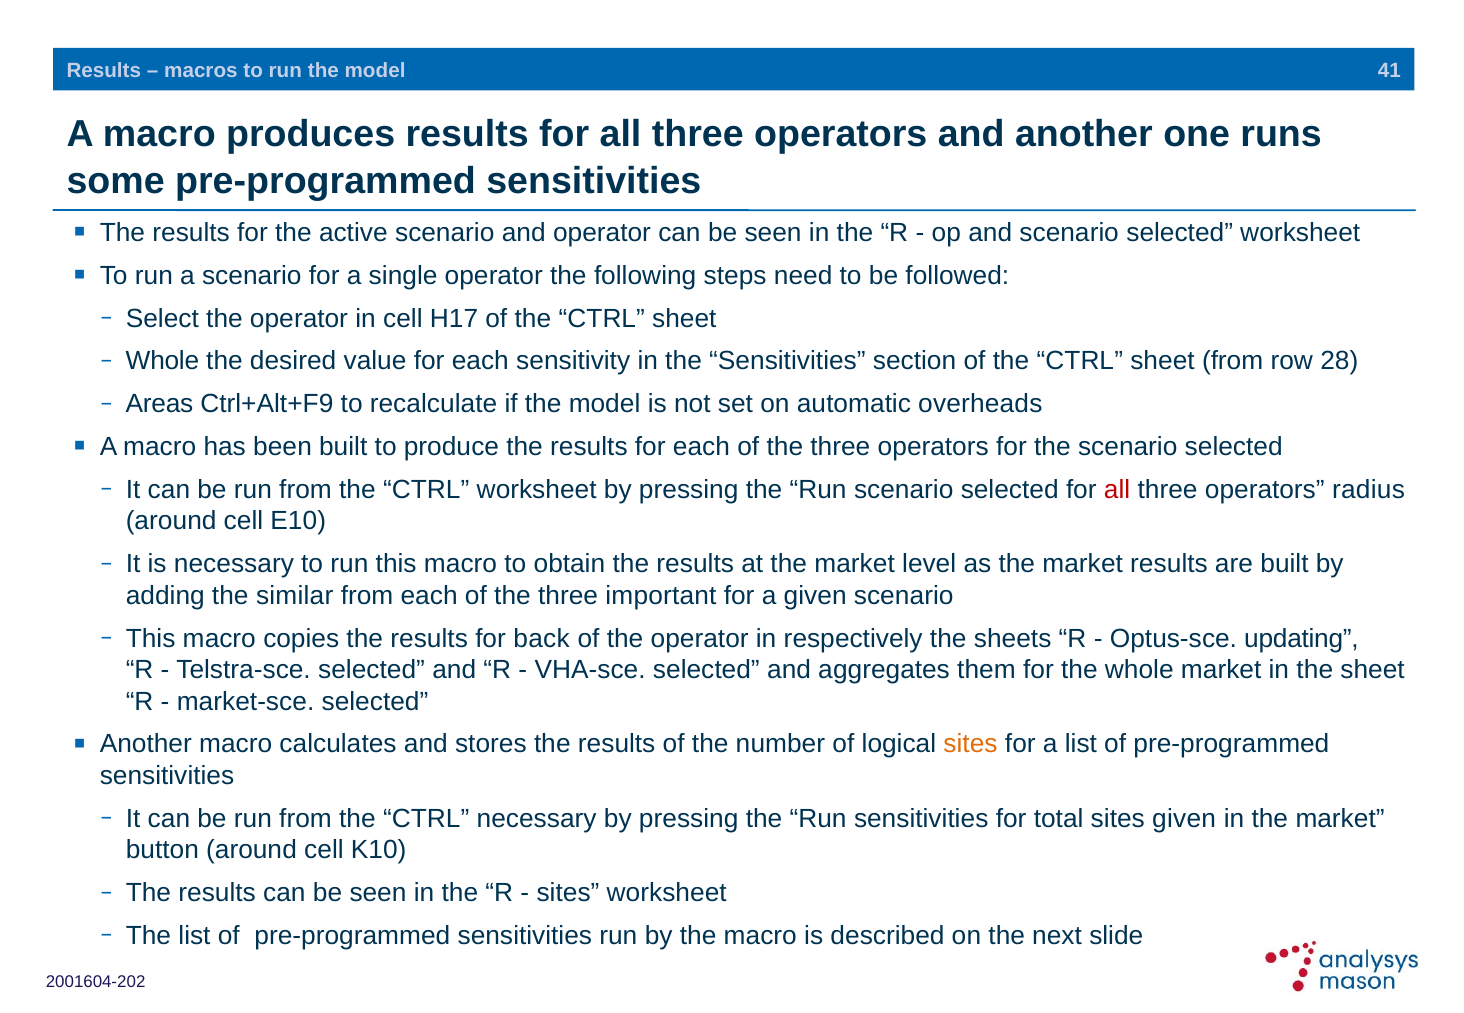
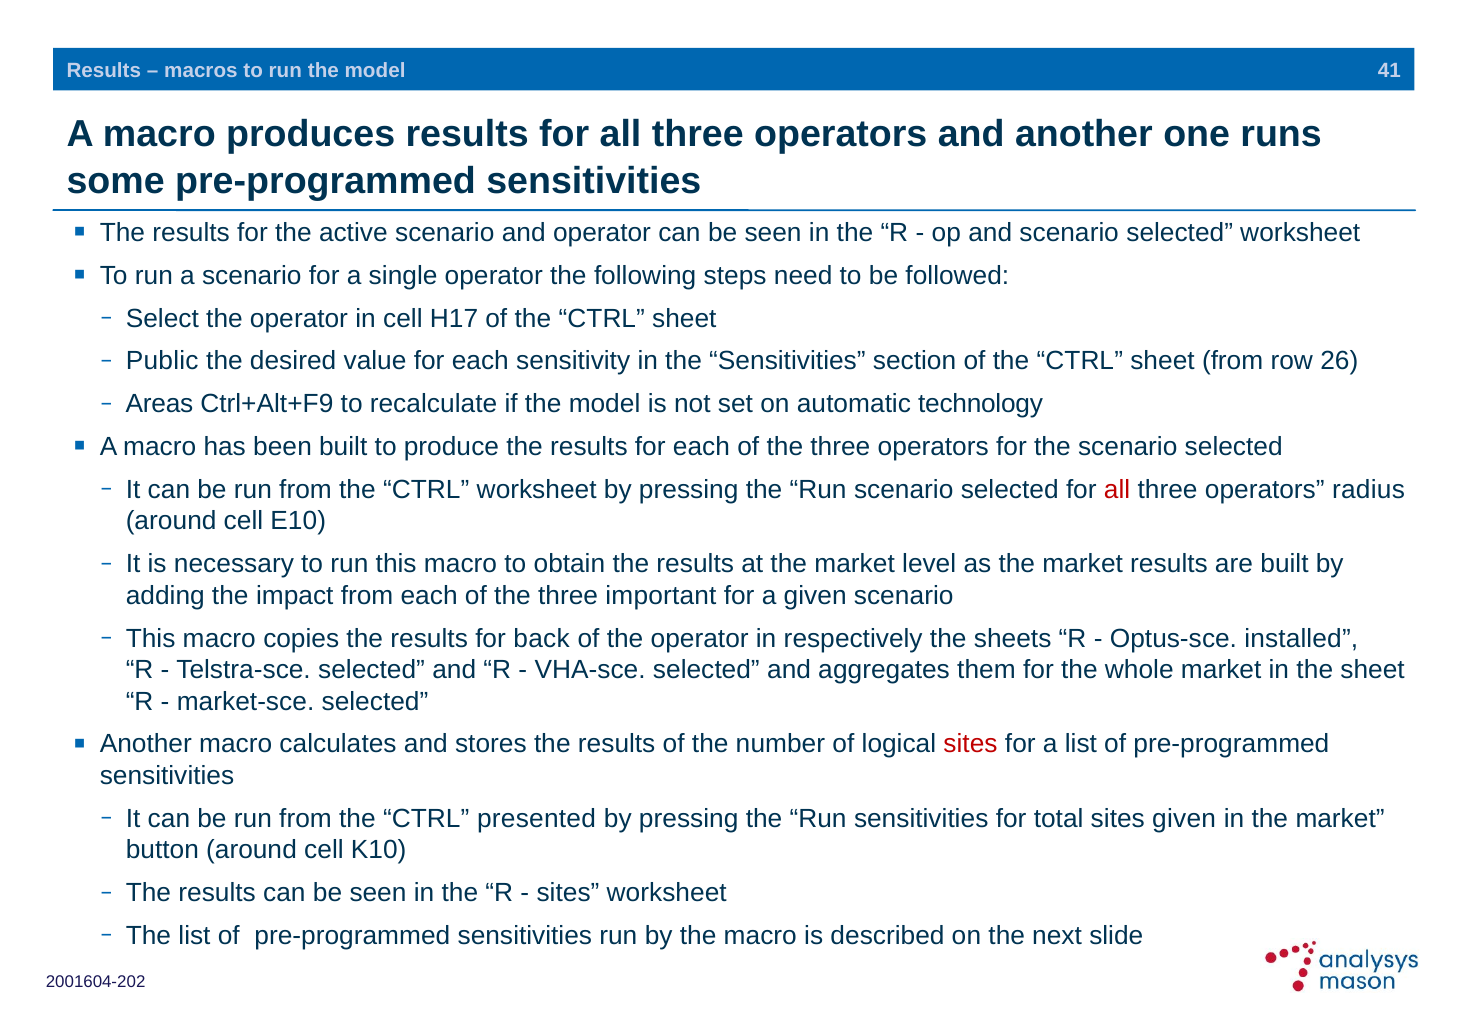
Whole: Whole -> Public (162, 362)
28: 28 -> 26 (1339, 362)
overheads: overheads -> technology (981, 404)
similar: similar -> impact (295, 596)
updating: updating -> installed (1301, 639)
sites colour: orange -> red (971, 745)
CTRL necessary: necessary -> presented (536, 819)
